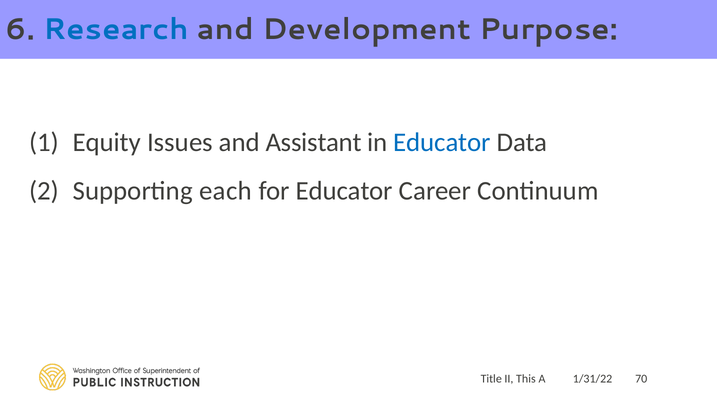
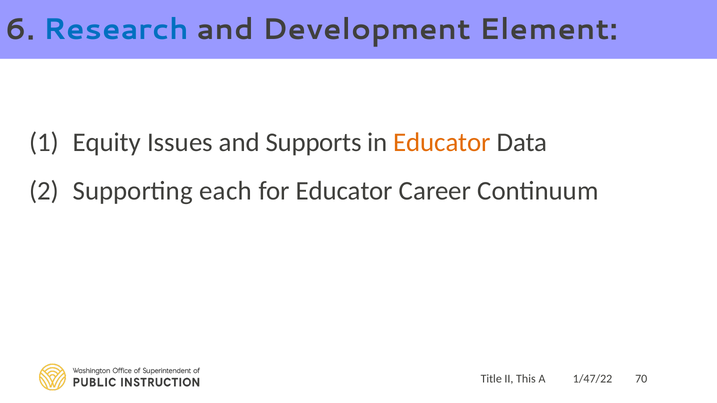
Purpose: Purpose -> Element (548, 29)
Assistant: Assistant -> Supports (314, 143)
Educator colour: blue -> orange (442, 143)
1/31/22: 1/31/22 -> 1/47/22 (593, 379)
